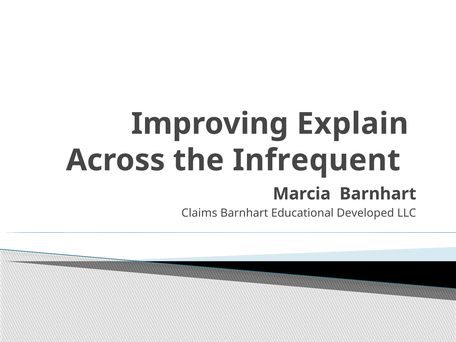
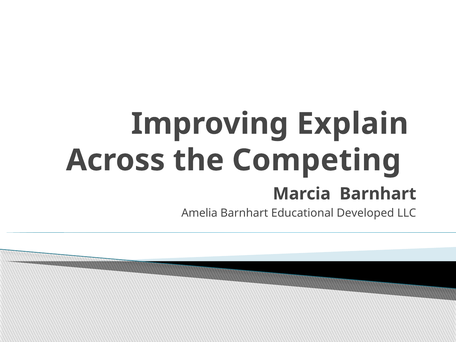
Infrequent: Infrequent -> Competing (317, 160)
Claims: Claims -> Amelia (199, 213)
